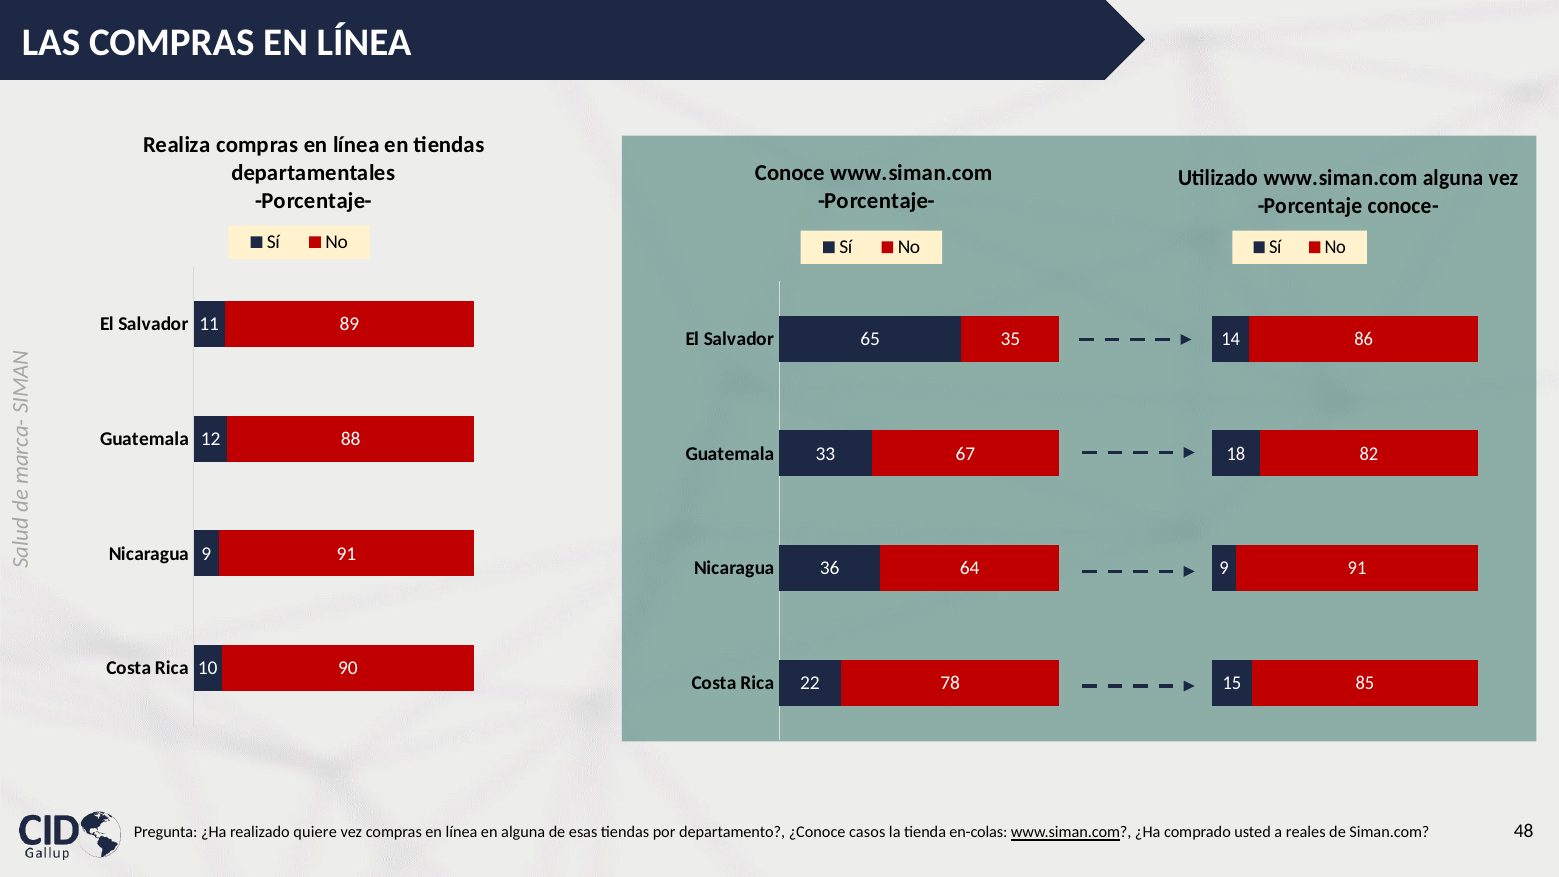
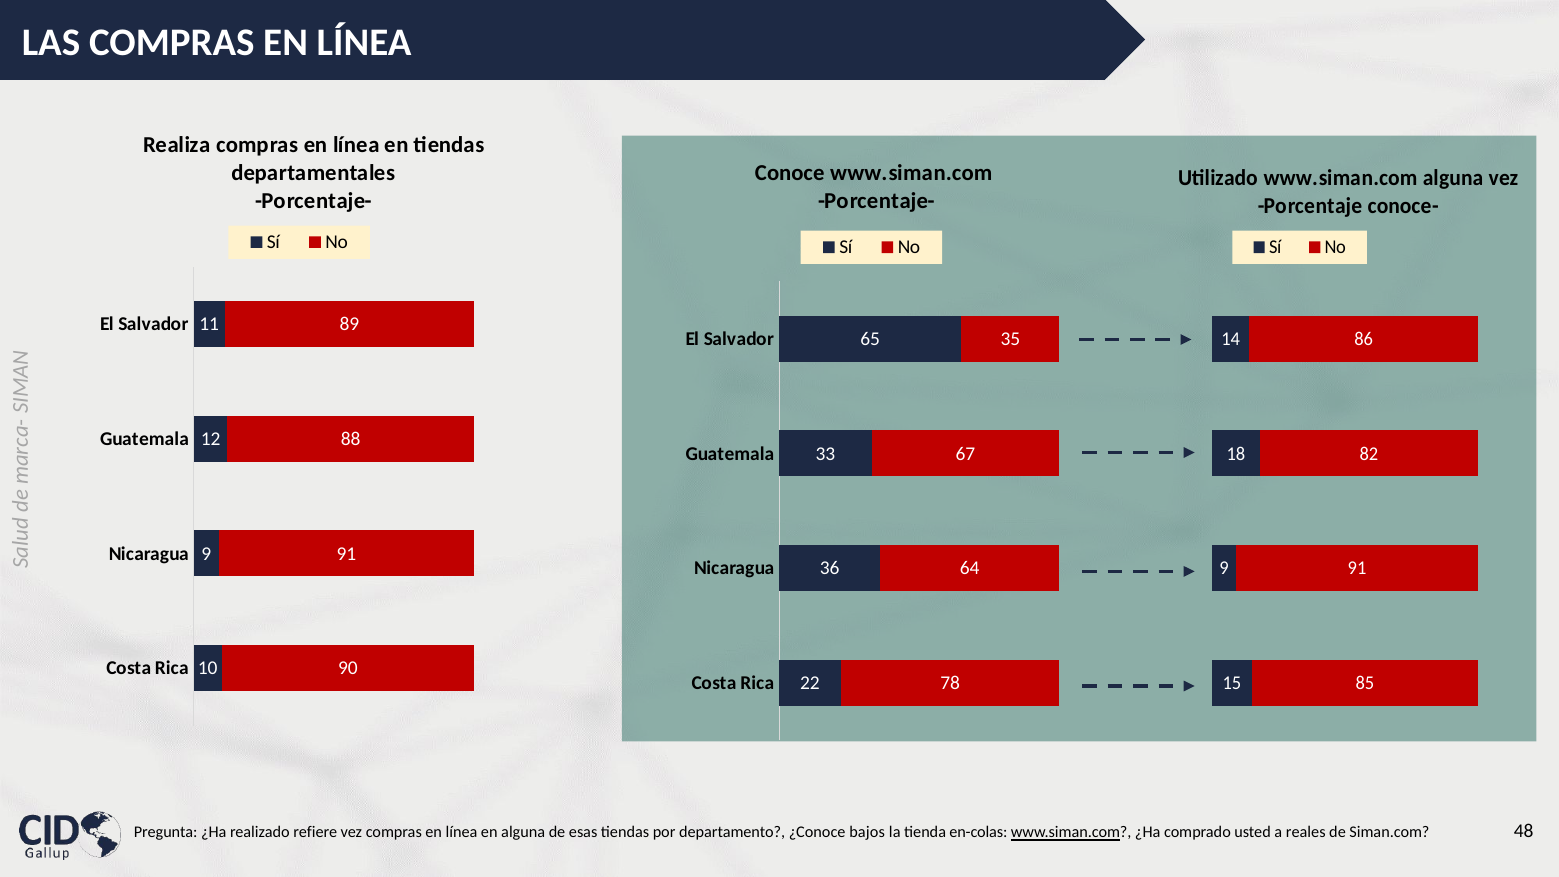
quiere: quiere -> refiere (315, 832)
casos: casos -> bajos (867, 832)
